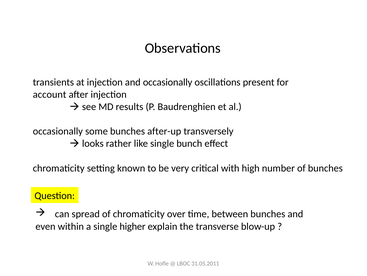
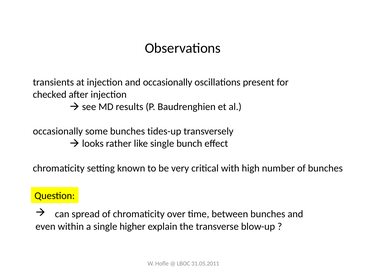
account: account -> checked (50, 94)
after-up: after-up -> tides-up (164, 131)
